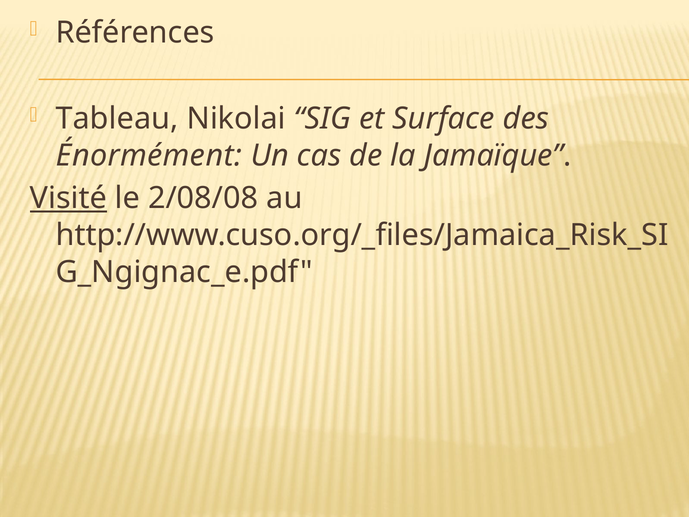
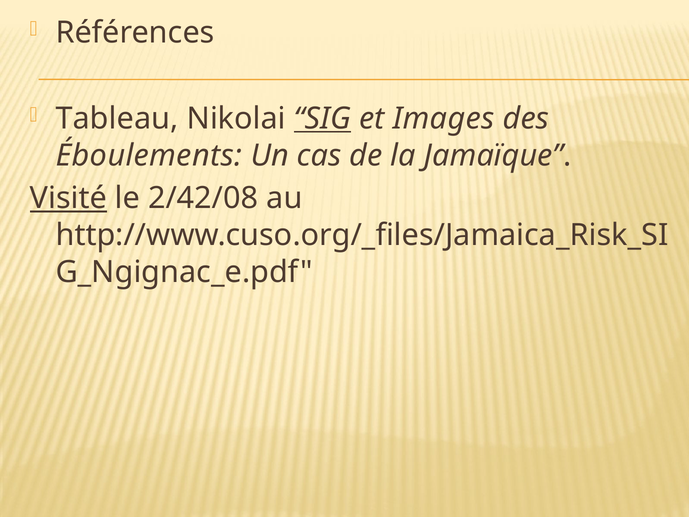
SIG underline: none -> present (323, 119)
Surface: Surface -> Images (443, 119)
Énormément: Énormément -> Éboulements (149, 155)
2/08/08: 2/08/08 -> 2/42/08 (203, 198)
